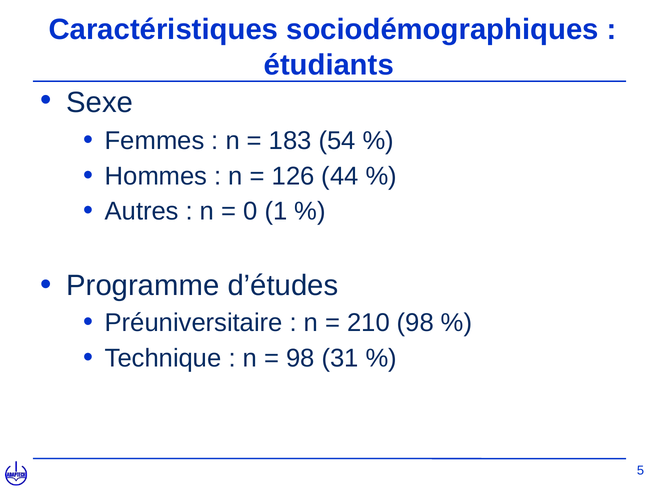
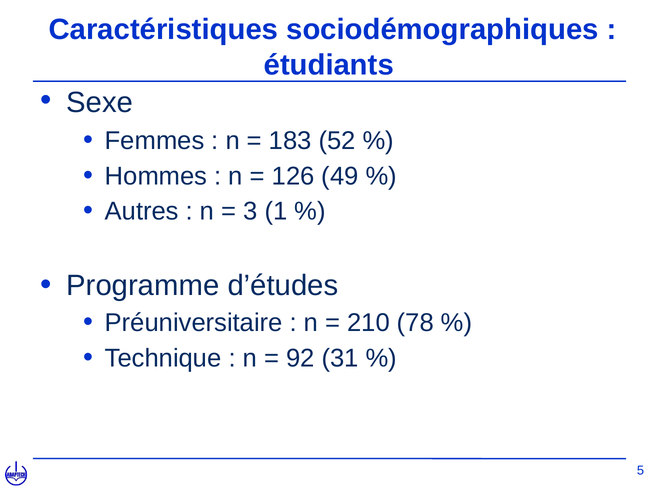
54: 54 -> 52 (337, 140)
44: 44 -> 49 (340, 176)
0: 0 -> 3 (250, 211)
210 98: 98 -> 78 (415, 322)
98: 98 -> 92 (300, 358)
